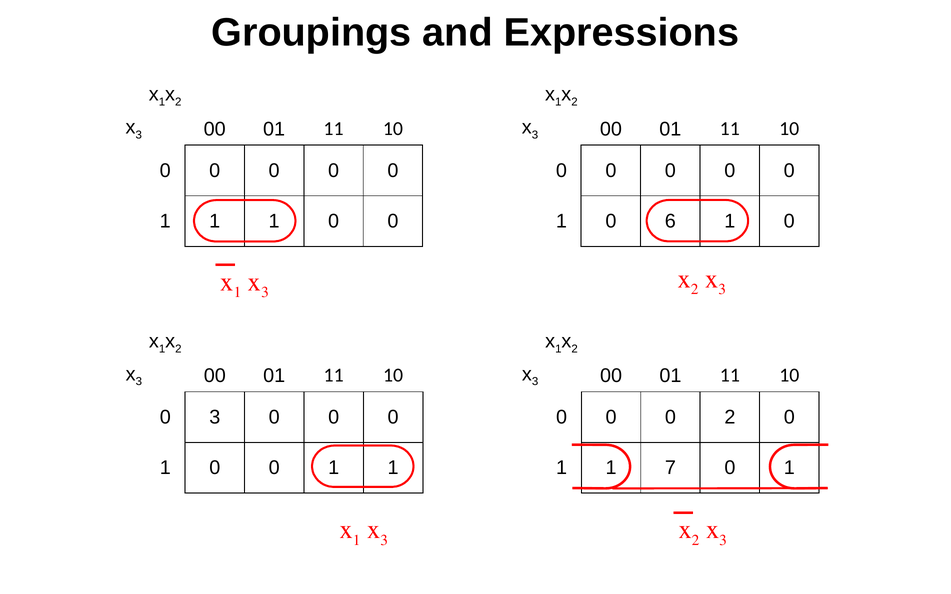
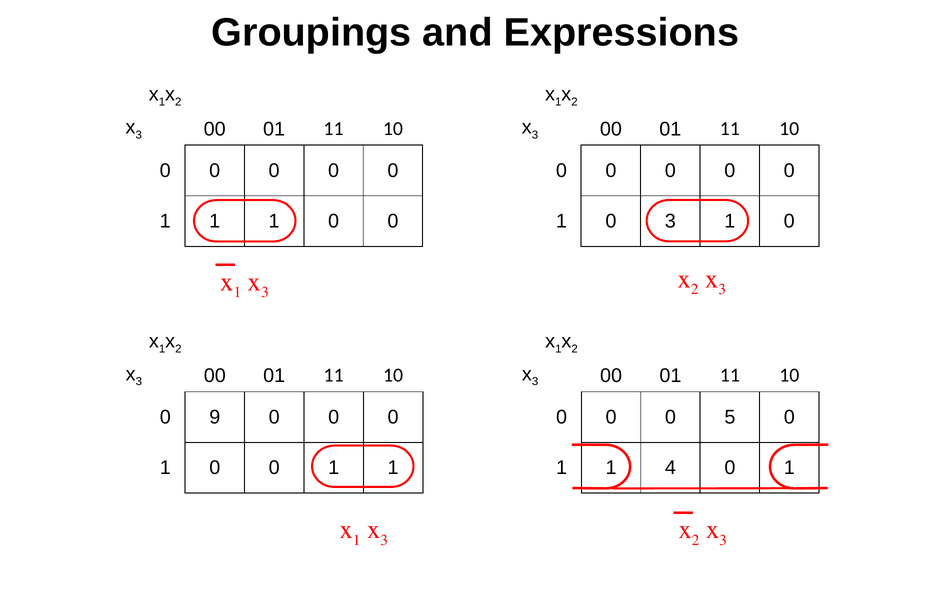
0 6: 6 -> 3 (670, 222)
0 3: 3 -> 9 (215, 418)
0 2: 2 -> 5 (730, 418)
7: 7 -> 4 (670, 468)
